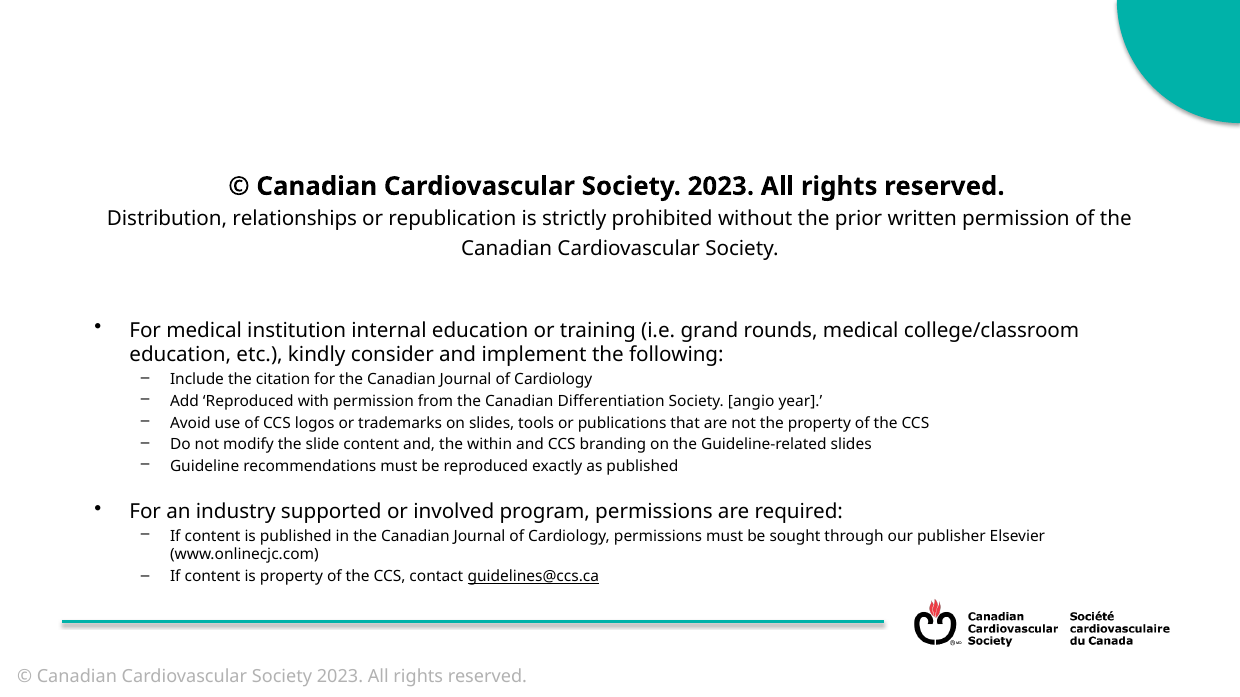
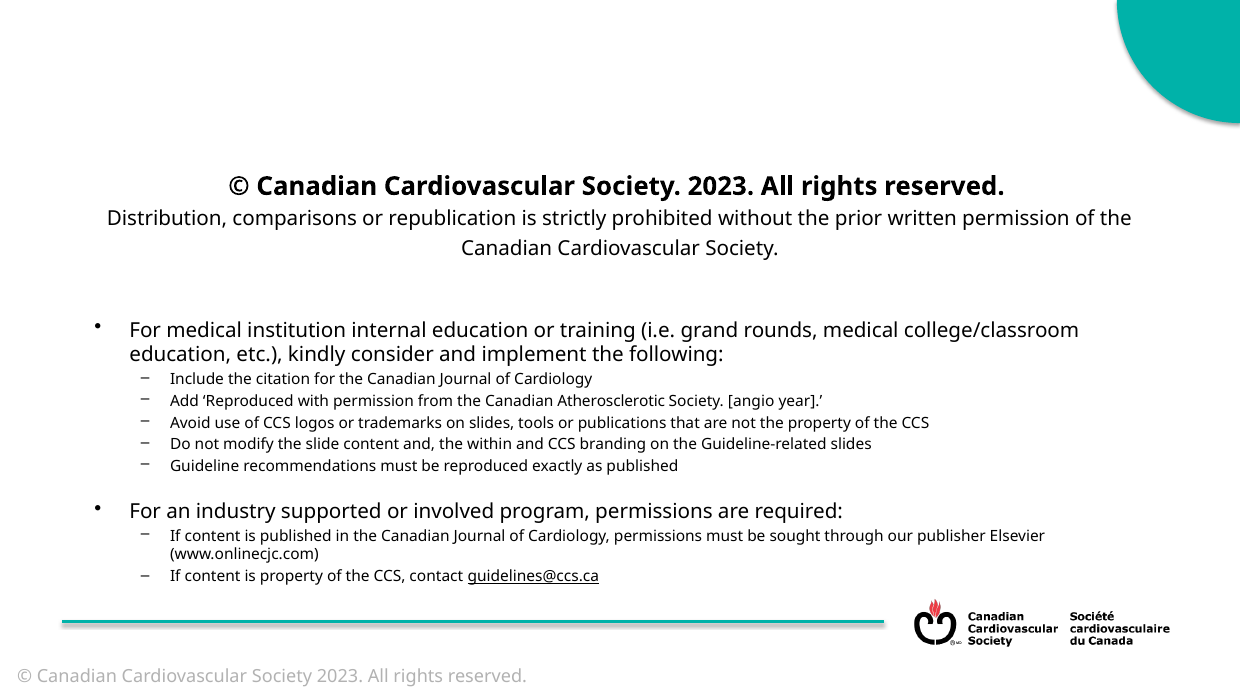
relationships: relationships -> comparisons (295, 219)
Differentiation: Differentiation -> Atherosclerotic (611, 402)
